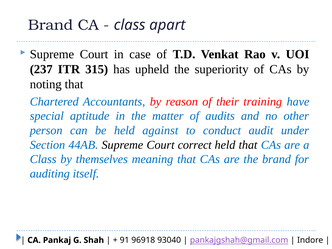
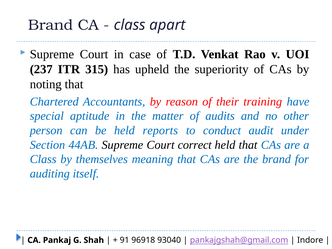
against: against -> reports (160, 130)
